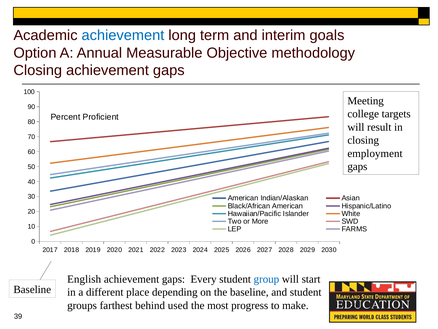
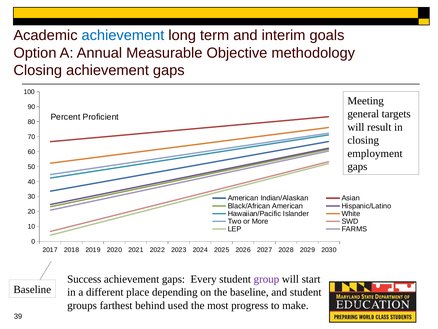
college: college -> general (363, 114)
English: English -> Success (84, 279)
group colour: blue -> purple (266, 279)
